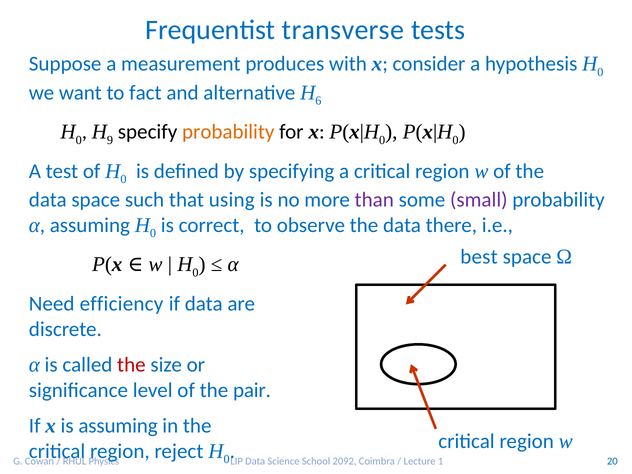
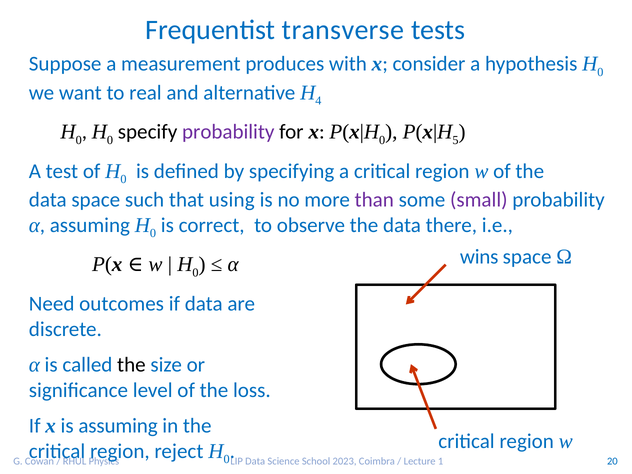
fact: fact -> real (145, 93)
6: 6 -> 4 (318, 101)
9: 9 -> 0 (110, 140)
probability colour: orange -> purple (228, 132)
0: 0 -> 5 (455, 140)
best: best -> wins (479, 257)
efficiency: efficiency -> outcomes (122, 304)
the colour: red -> black (131, 365)
pair: pair -> loss (252, 390)
2092: 2092 -> 2023 (345, 461)
